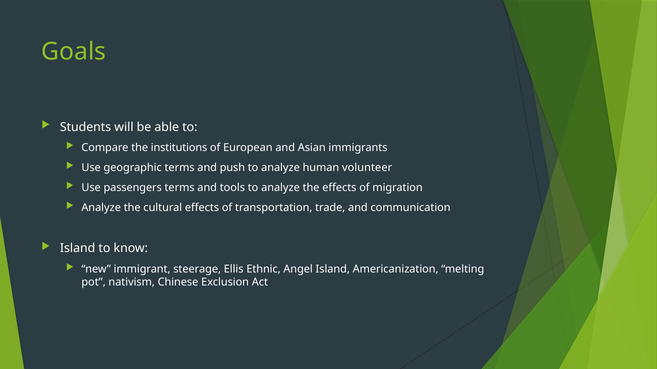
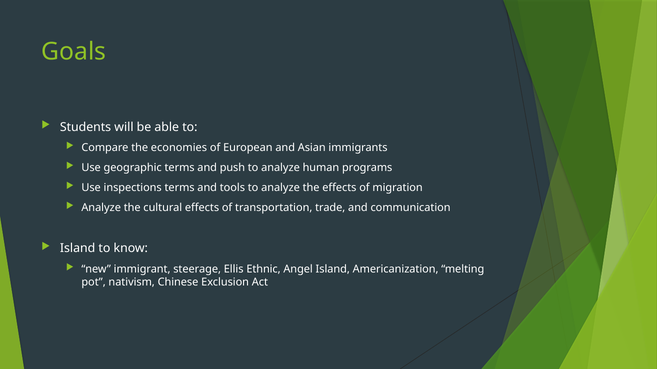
institutions: institutions -> economies (179, 148)
volunteer: volunteer -> programs (367, 168)
passengers: passengers -> inspections (133, 188)
